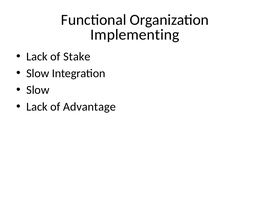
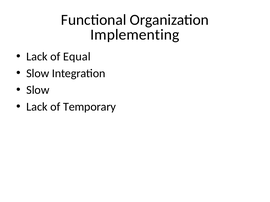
Stake: Stake -> Equal (77, 57)
Advantage: Advantage -> Temporary (89, 107)
